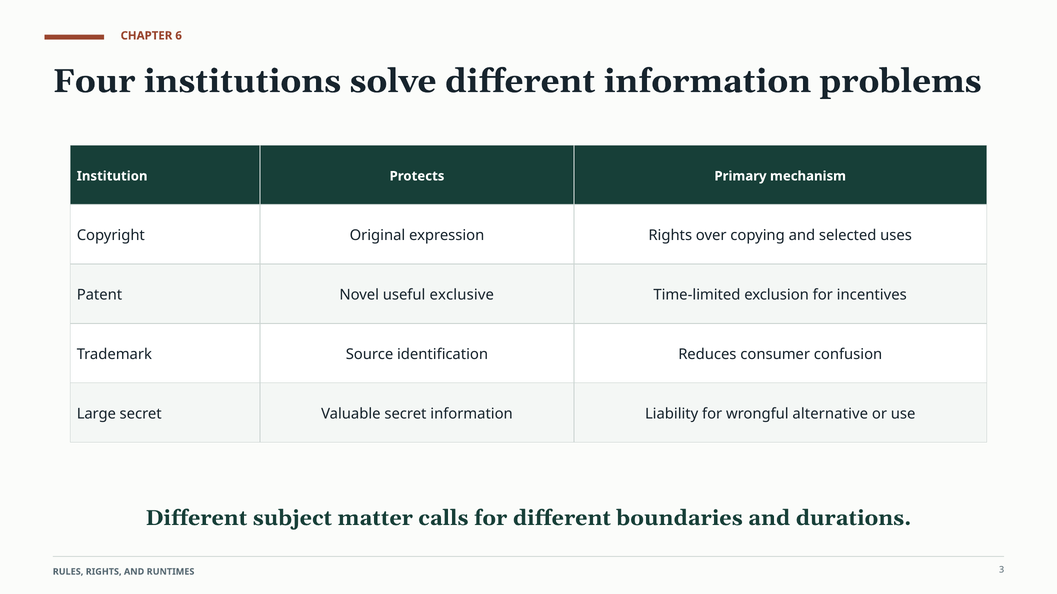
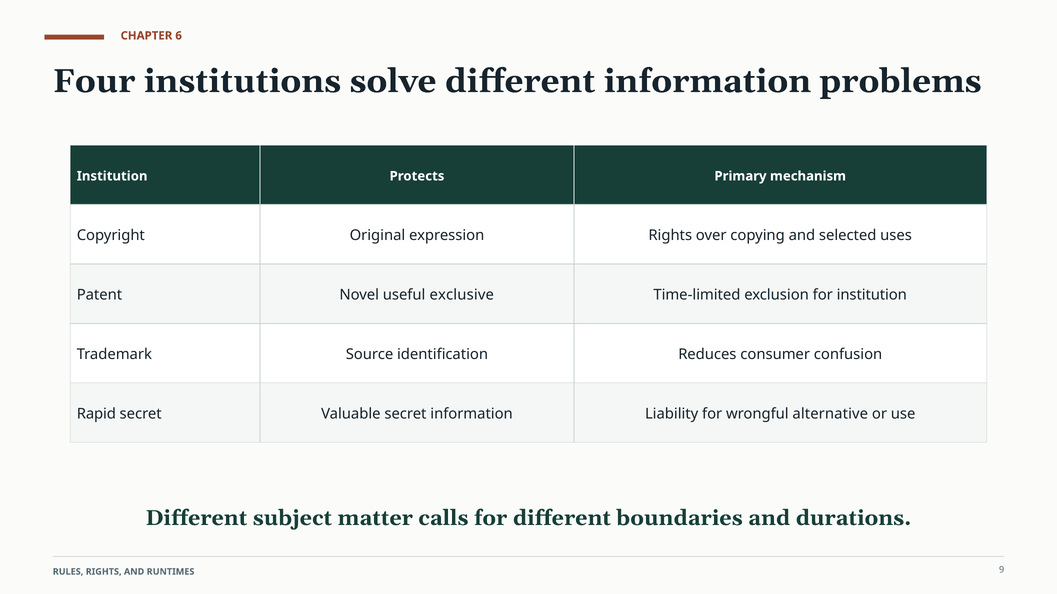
for incentives: incentives -> institution (872, 295)
Large: Large -> Rapid (96, 414)
3: 3 -> 9 (1002, 571)
